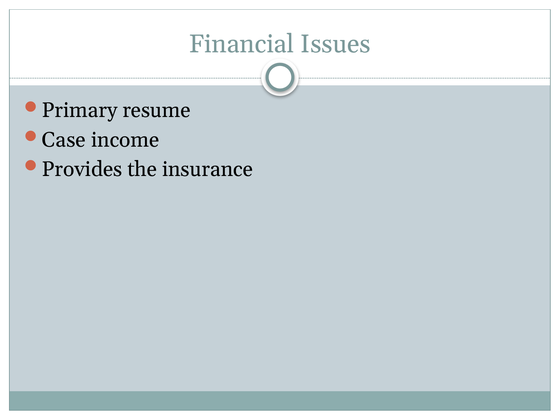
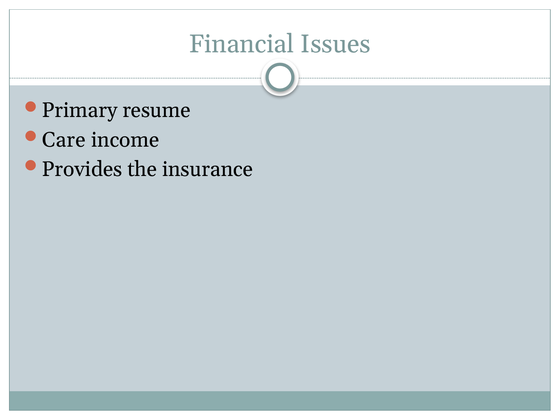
Case: Case -> Care (64, 140)
